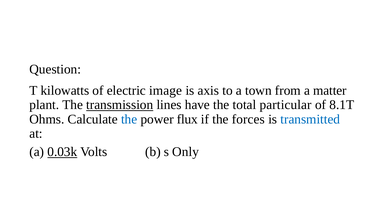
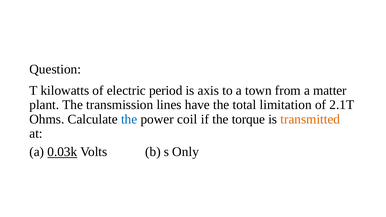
image: image -> period (166, 91)
transmission underline: present -> none (120, 105)
particular: particular -> limitation (286, 105)
8.1T: 8.1T -> 2.1T (342, 105)
flux: flux -> coil (187, 119)
forces: forces -> torque (248, 119)
transmitted colour: blue -> orange (310, 119)
